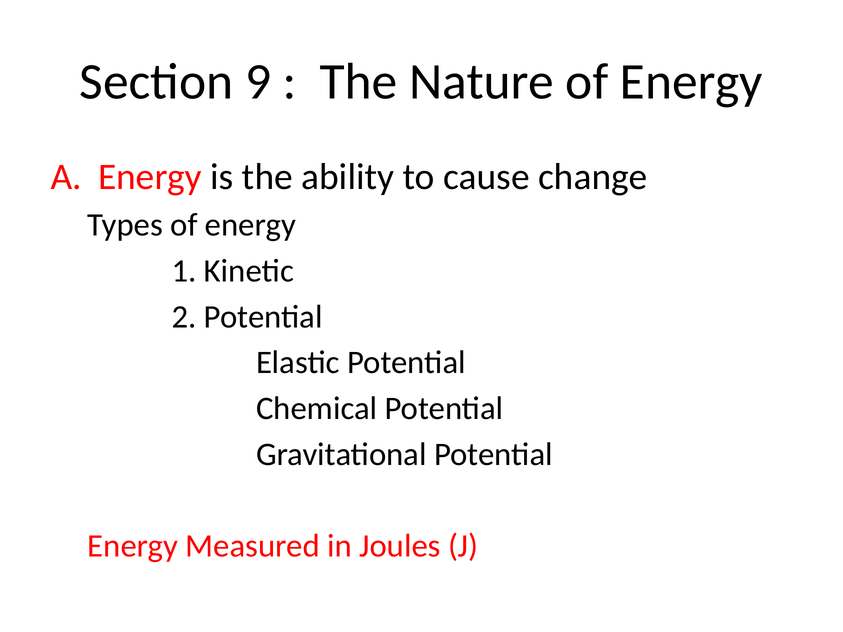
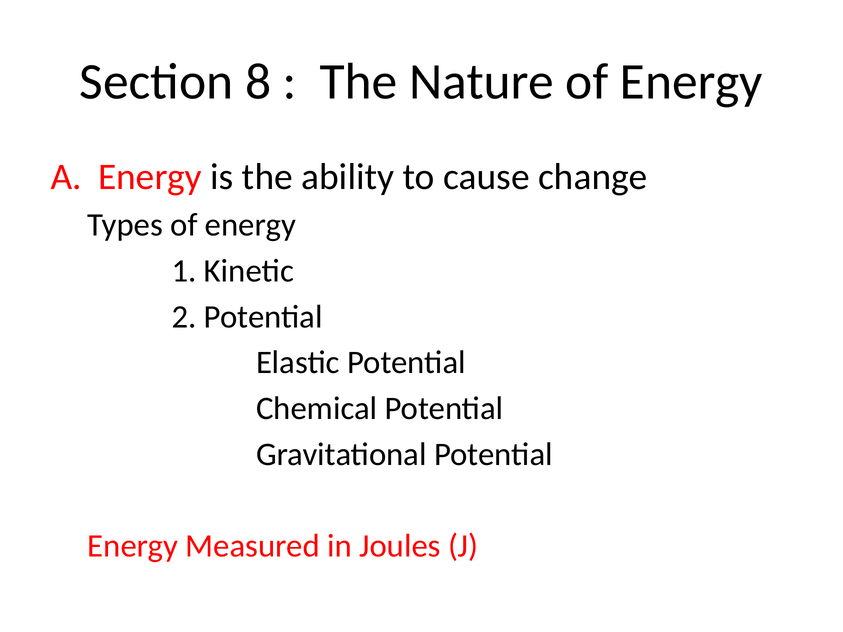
9: 9 -> 8 (258, 82)
